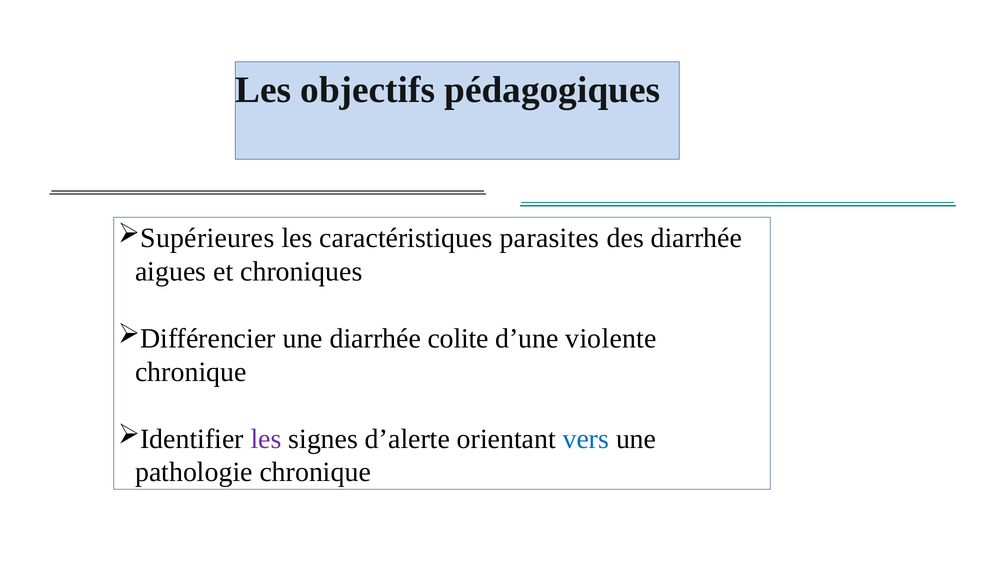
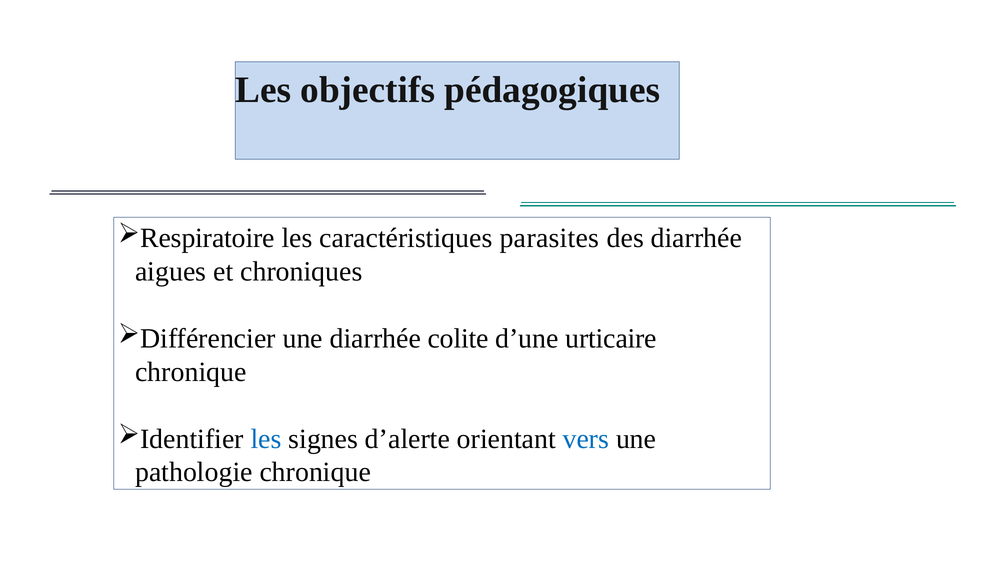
Supérieures: Supérieures -> Respiratoire (208, 238)
violente: violente -> urticaire (611, 338)
les colour: purple -> blue (266, 439)
